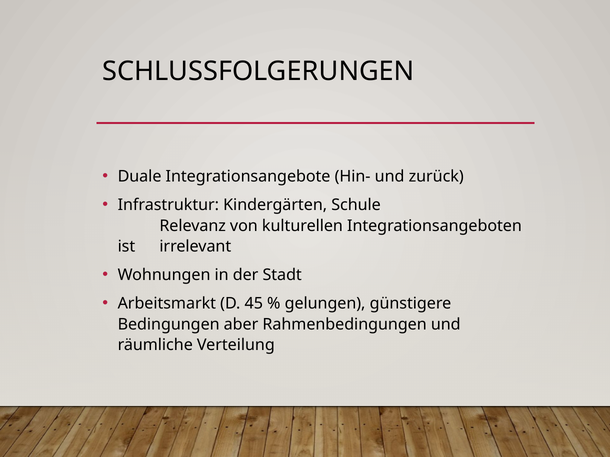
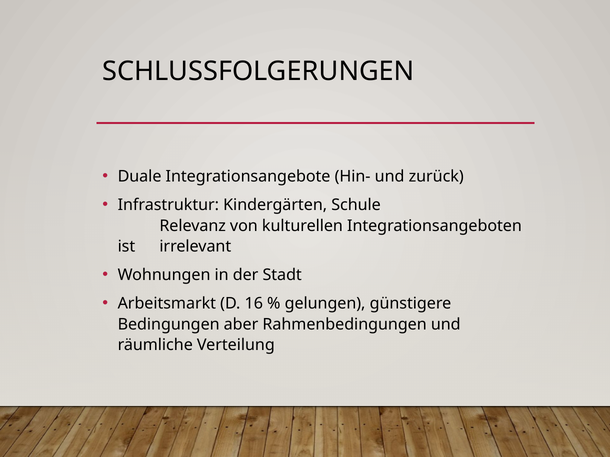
45: 45 -> 16 (254, 304)
